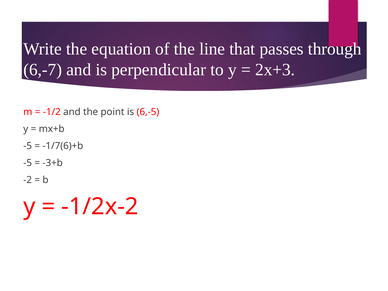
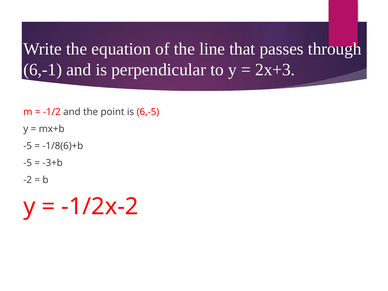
6,-7: 6,-7 -> 6,-1 (43, 70)
-1/7(6)+b: -1/7(6)+b -> -1/8(6)+b (63, 146)
